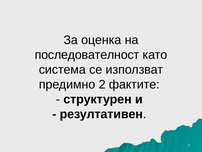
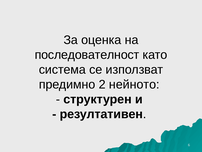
фактите: фактите -> нейното (134, 84)
